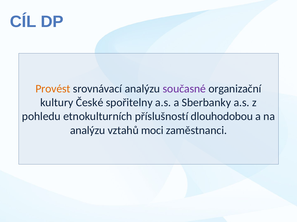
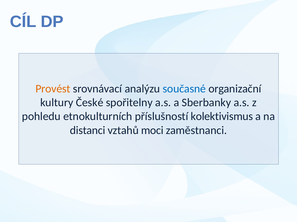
současné colour: purple -> blue (184, 89)
dlouhodobou: dlouhodobou -> kolektivismus (222, 117)
analýzu: analýzu -> distanci (88, 131)
